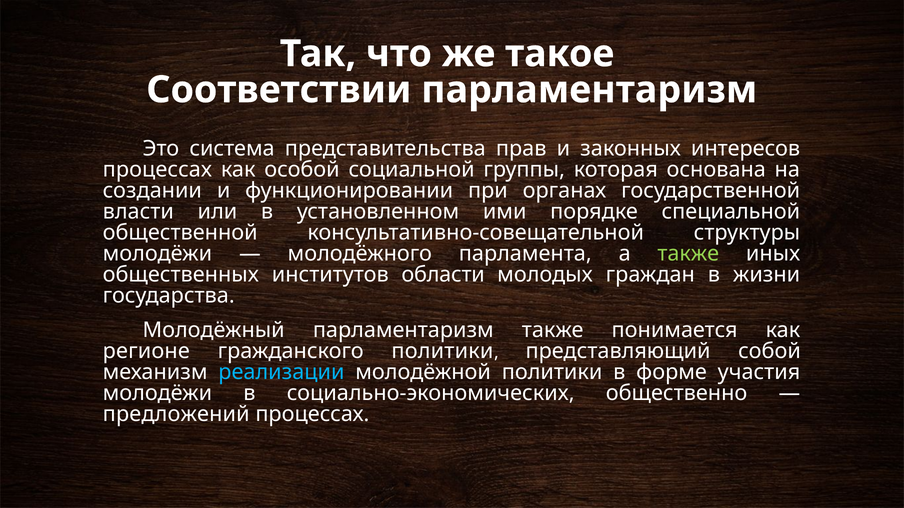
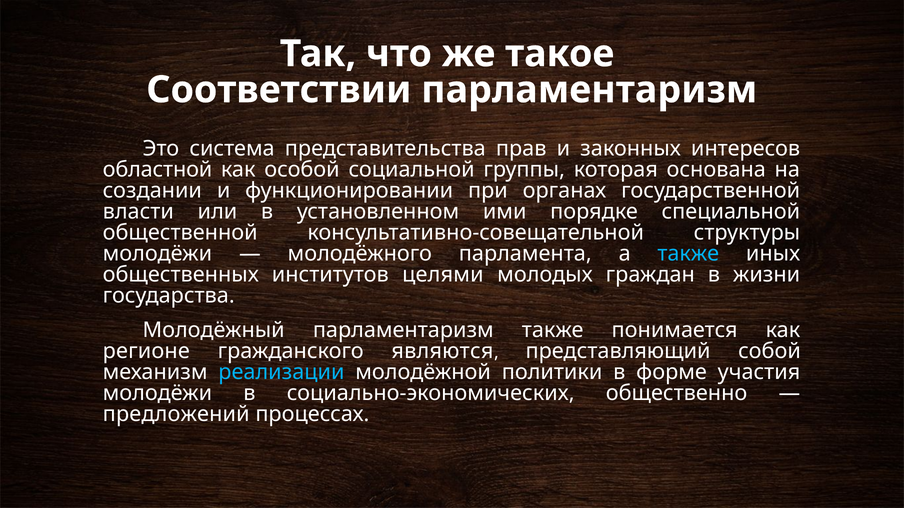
процессах: процессах -> областной (158, 170)
также colour: light green -> light blue (688, 254)
области: области -> целями (443, 275)
гражданского политики: политики -> являются (442, 352)
